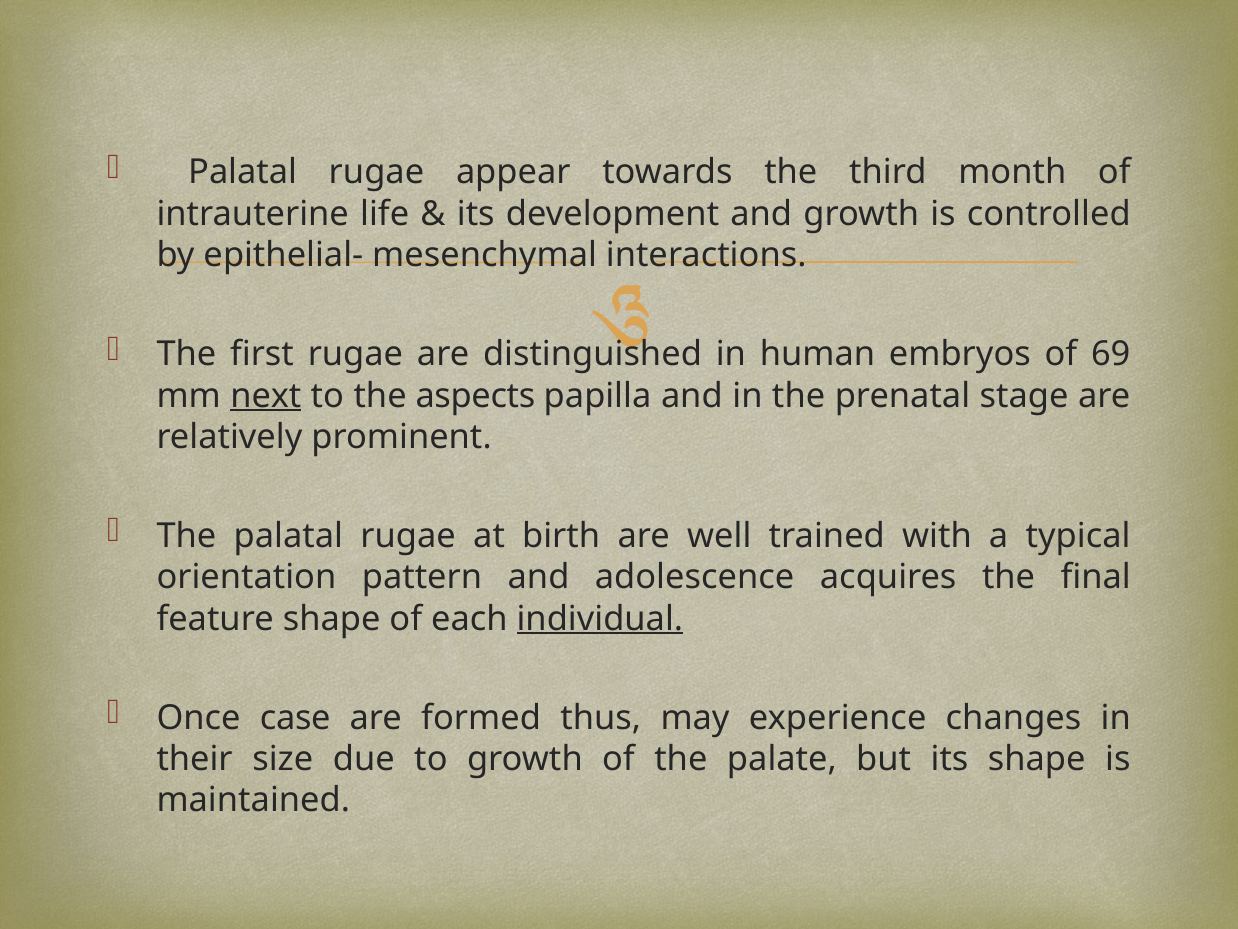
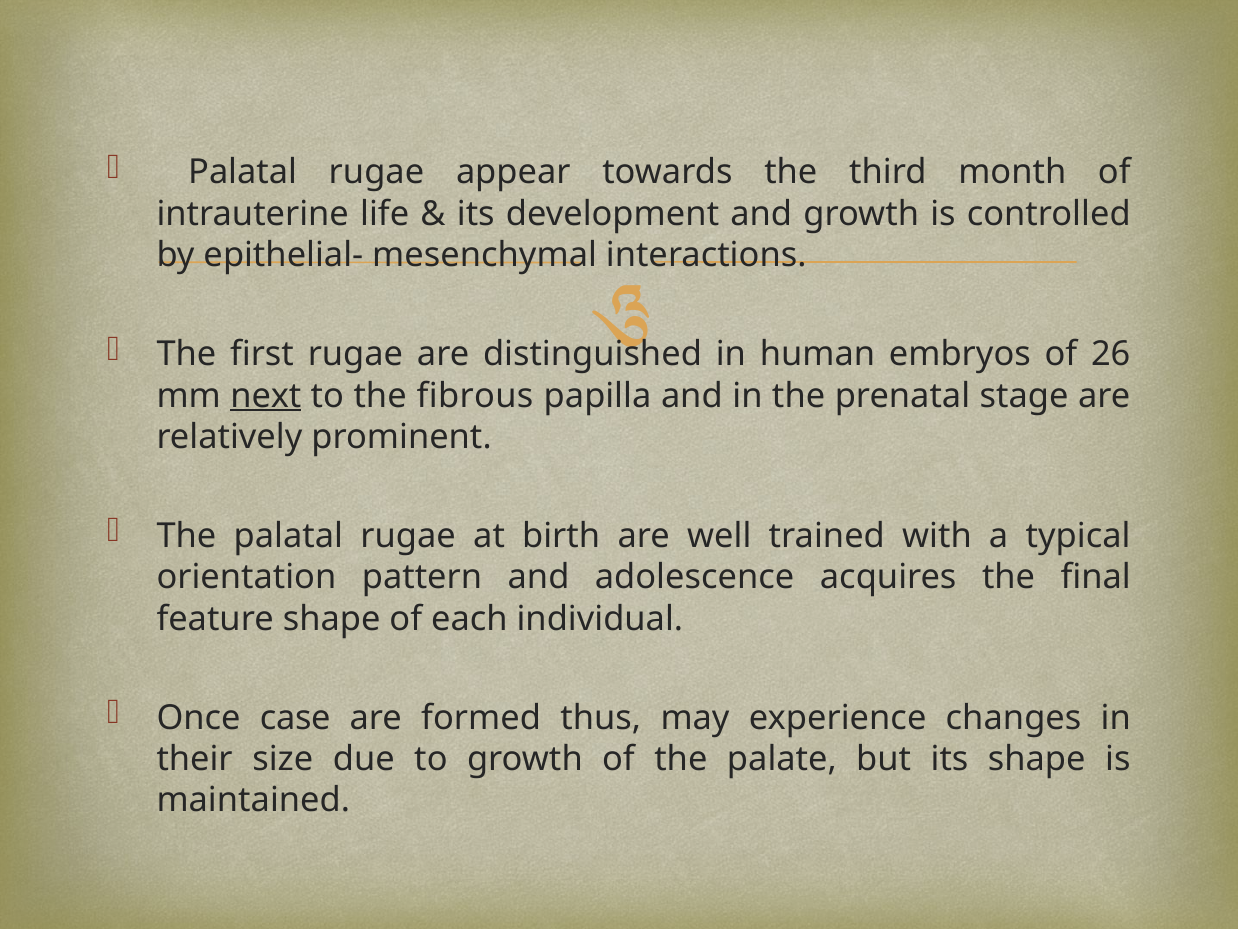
69: 69 -> 26 (1111, 354)
aspects: aspects -> fibrous (475, 395)
individual underline: present -> none (600, 618)
